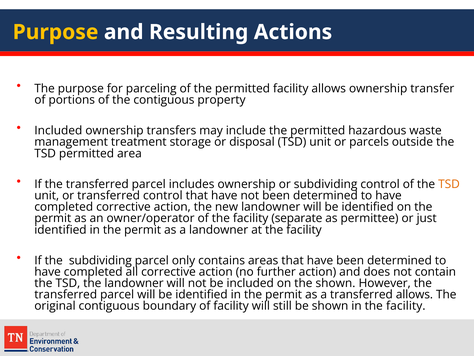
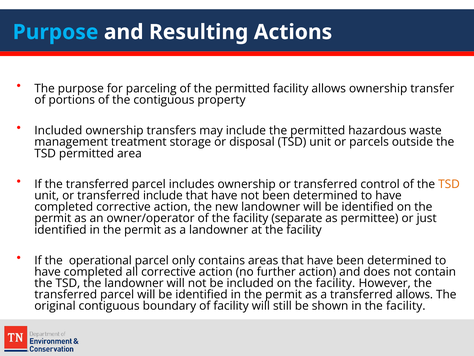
Purpose colour: yellow -> light blue (56, 32)
ownership or subdividing: subdividing -> transferred (326, 184)
transferred control: control -> include (163, 195)
the subdividing: subdividing -> operational (100, 260)
on the shown: shown -> facility (335, 283)
